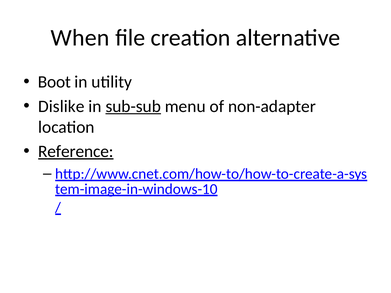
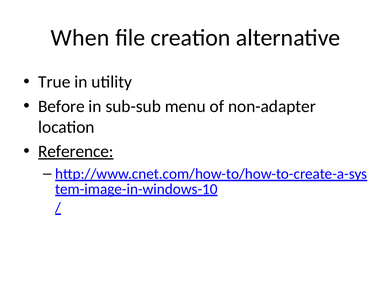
Boot: Boot -> True (54, 82)
Dislike: Dislike -> Before (61, 106)
sub-sub underline: present -> none (133, 106)
